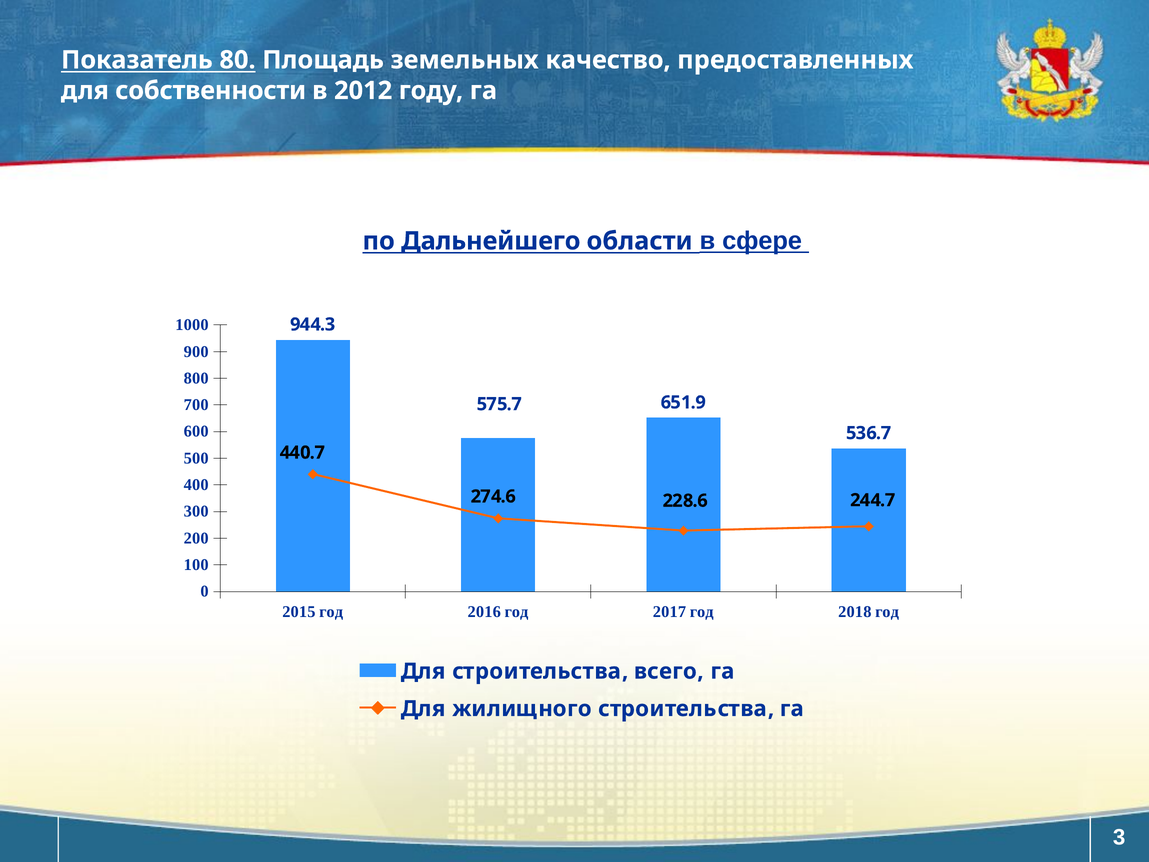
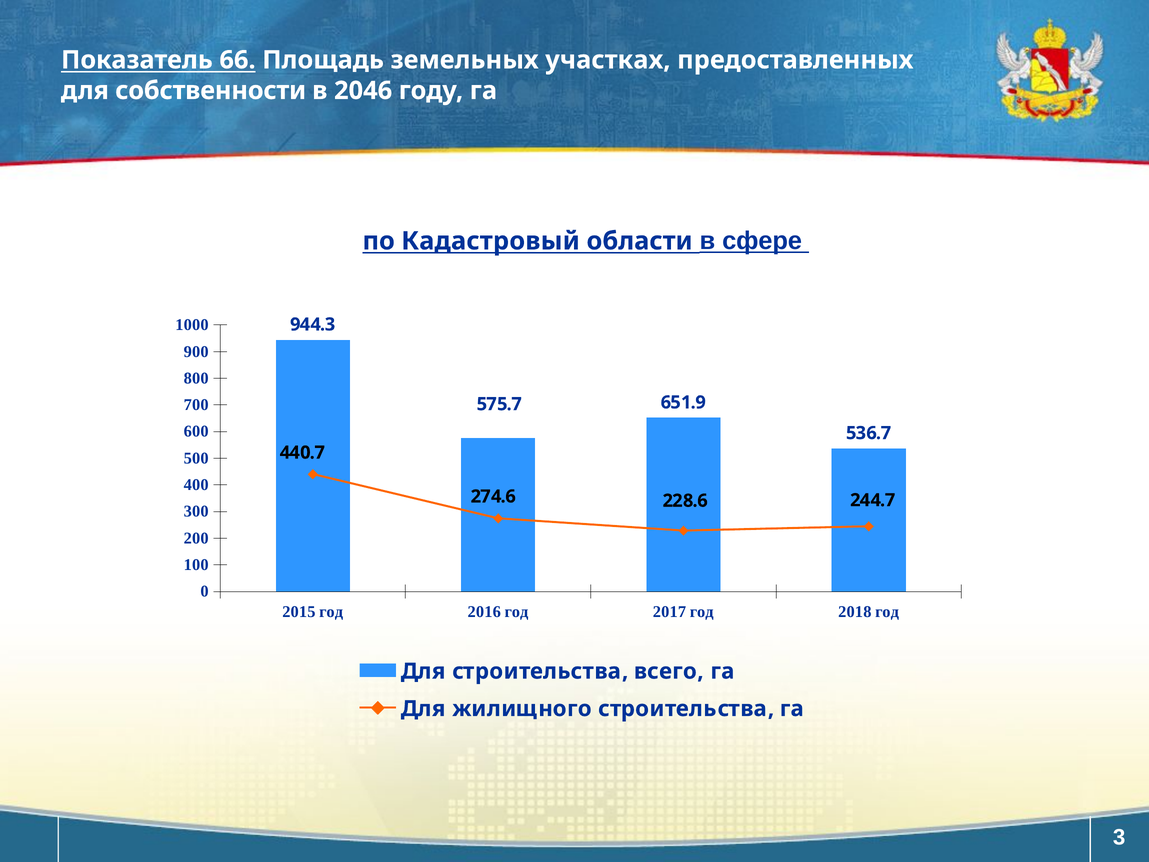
80: 80 -> 66 (238, 60)
качество: качество -> участках (608, 60)
2012: 2012 -> 2046 (363, 91)
Дальнейшего: Дальнейшего -> Кадастровый (491, 241)
